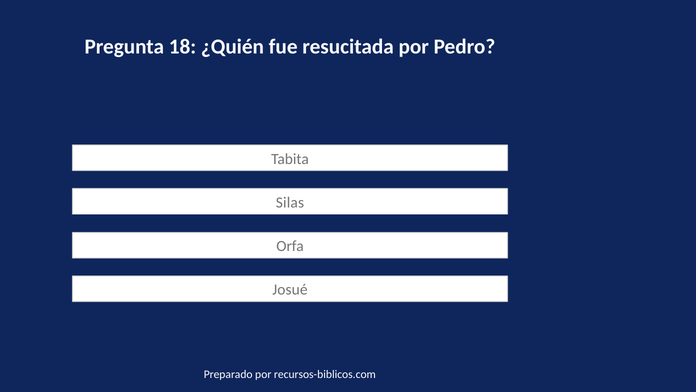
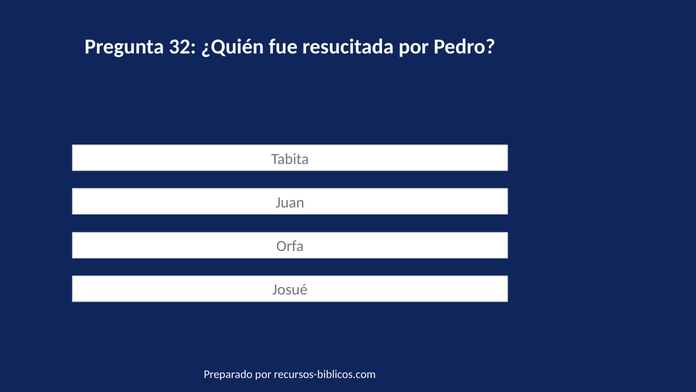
18: 18 -> 32 (183, 47)
Silas: Silas -> Juan (290, 202)
